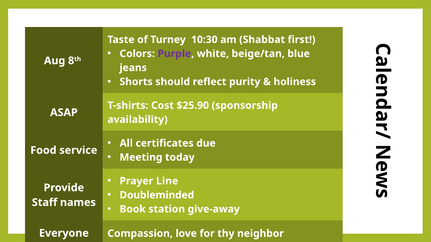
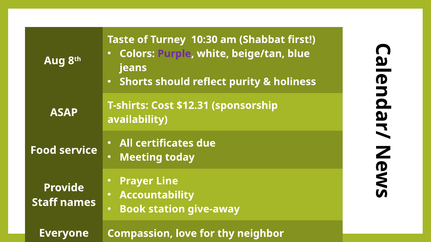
$25.90: $25.90 -> $12.31 (193, 106)
Doubleminded: Doubleminded -> Accountability (157, 195)
